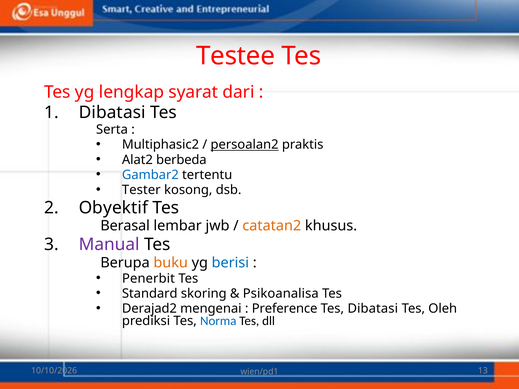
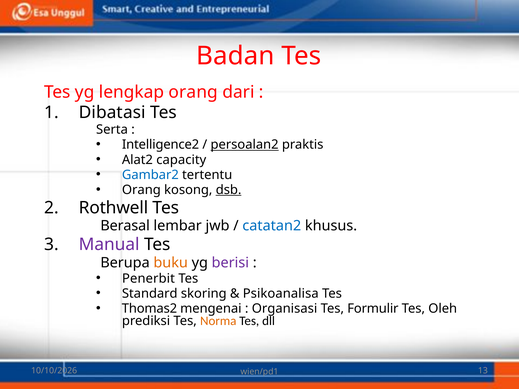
Testee: Testee -> Badan (235, 56)
lengkap syarat: syarat -> orang (193, 92)
Multiphasic2: Multiphasic2 -> Intelligence2 (161, 145)
berbeda: berbeda -> capacity (181, 160)
Tester: Tester -> Orang (141, 190)
dsb underline: none -> present (229, 190)
Obyektif: Obyektif -> Rothwell (114, 208)
catatan2 colour: orange -> blue (272, 226)
berisi colour: blue -> purple (230, 263)
Derajad2: Derajad2 -> Thomas2 (149, 309)
Preference: Preference -> Organisasi (285, 309)
Tes Dibatasi: Dibatasi -> Formulir (373, 309)
Norma colour: blue -> orange (218, 321)
